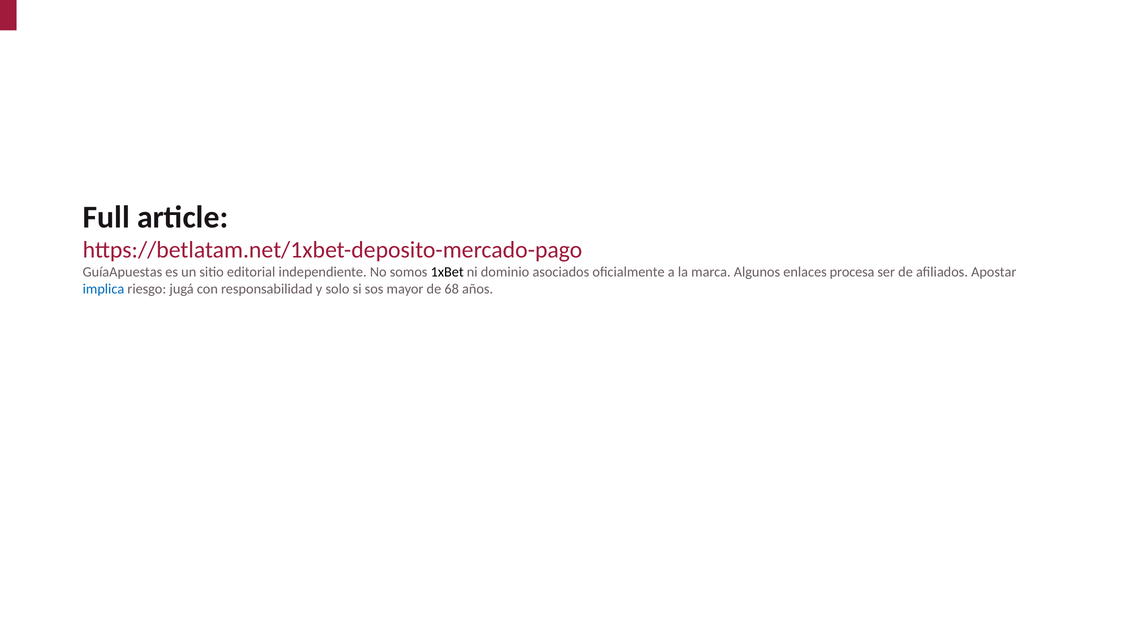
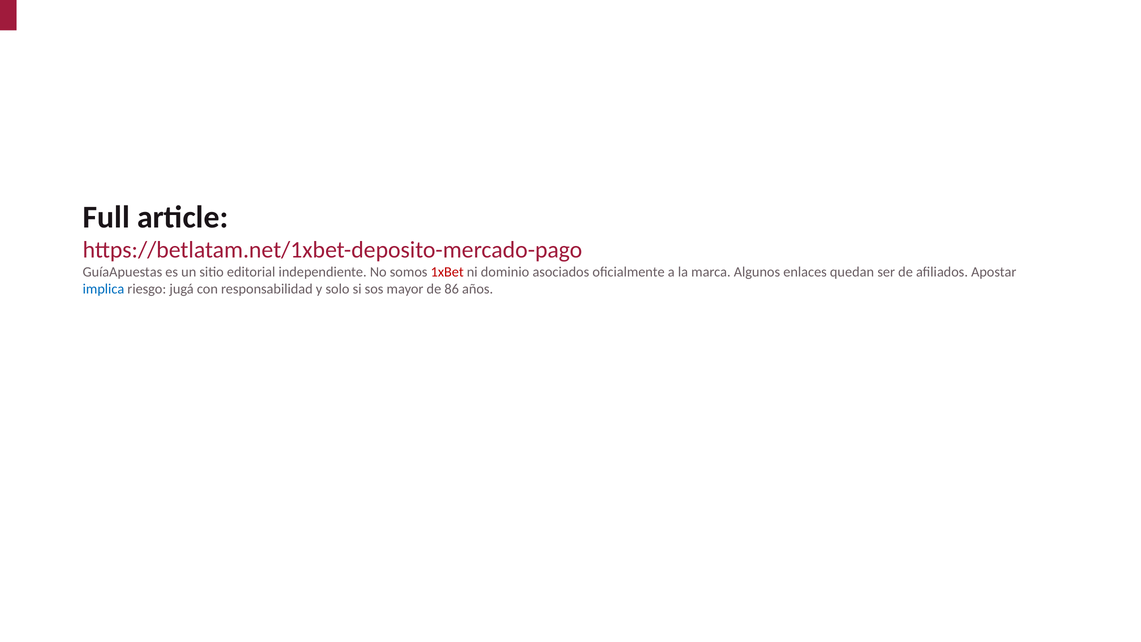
1xBet colour: black -> red (447, 272)
procesa: procesa -> quedan (852, 272)
68: 68 -> 86 (452, 289)
